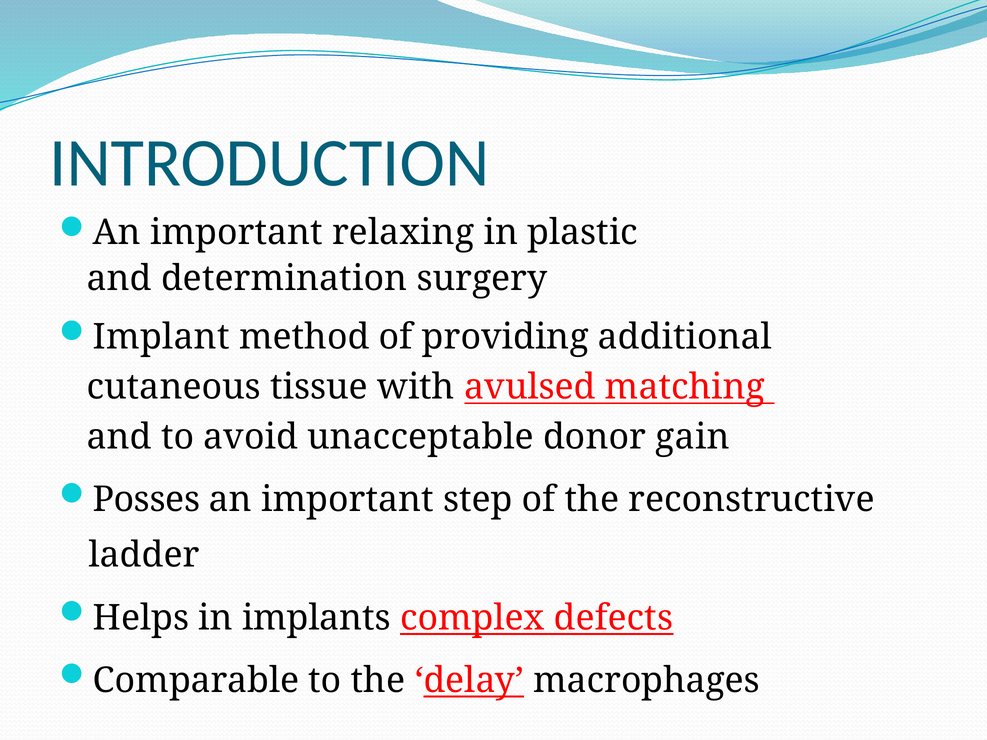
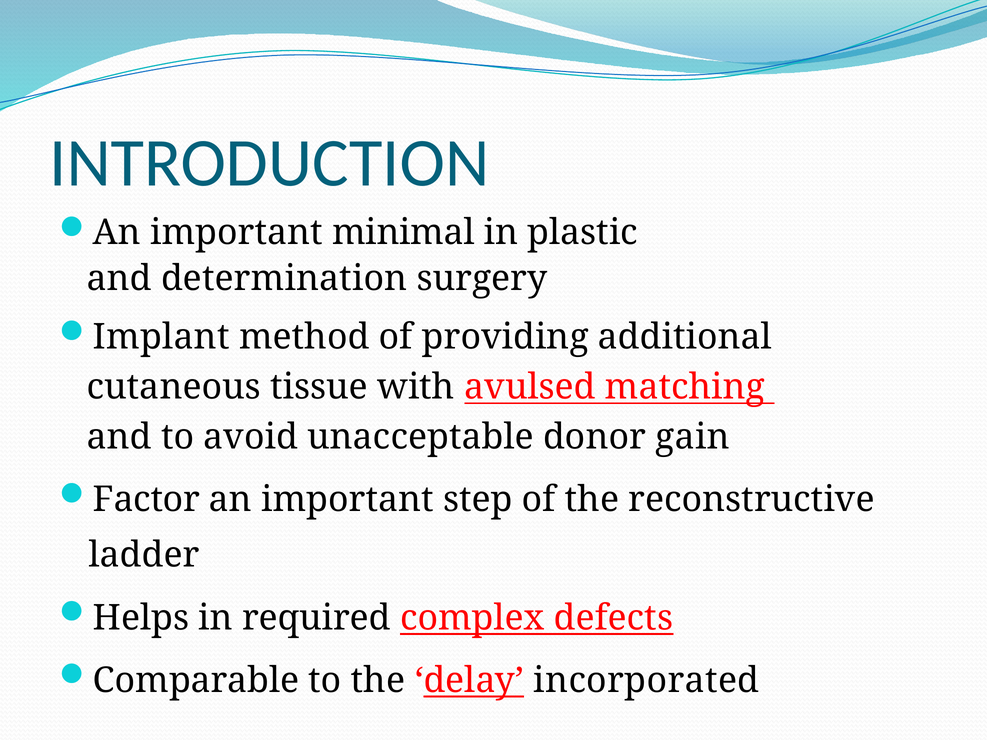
relaxing: relaxing -> minimal (403, 233)
Posses: Posses -> Factor (146, 500)
implants: implants -> required (316, 618)
macrophages: macrophages -> incorporated (646, 681)
